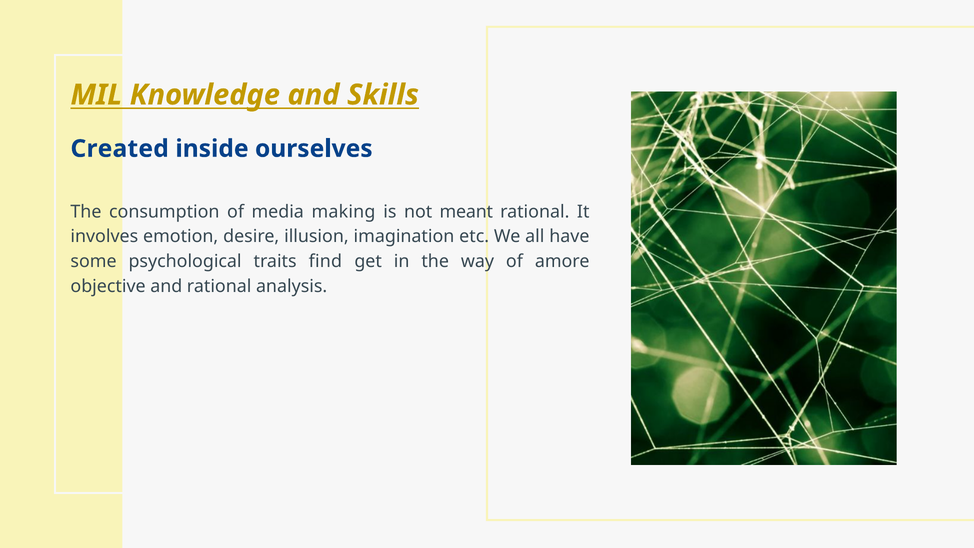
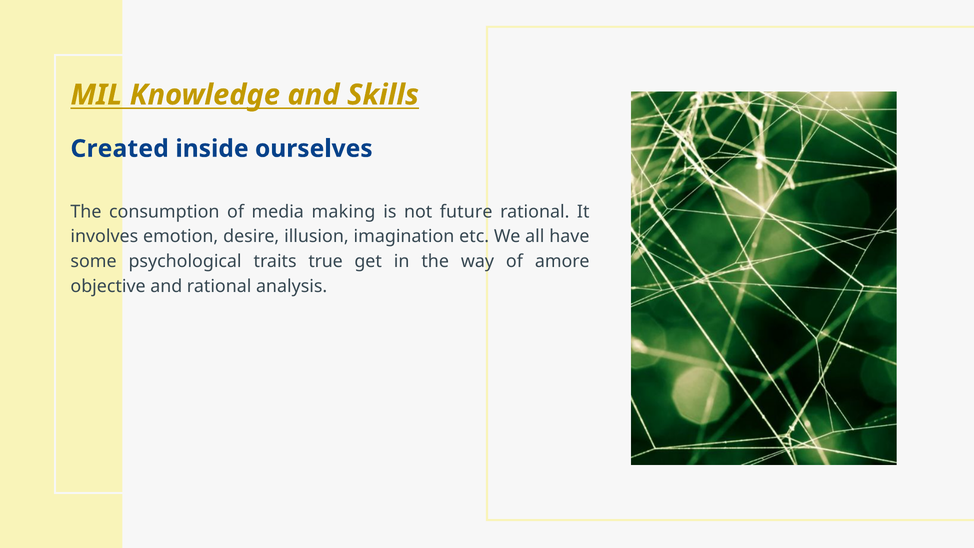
meant: meant -> future (466, 212)
find: find -> true (326, 261)
